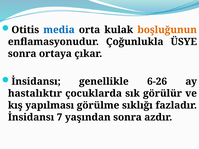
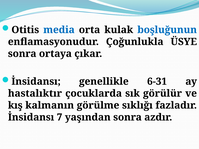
boşluğunun colour: orange -> blue (167, 30)
6-26: 6-26 -> 6-31 (157, 82)
yapılması: yapılması -> kalmanın (50, 105)
